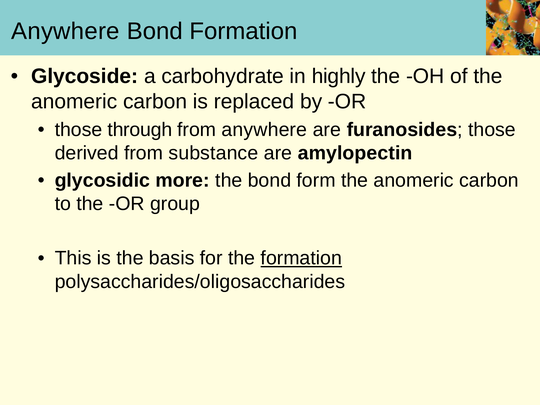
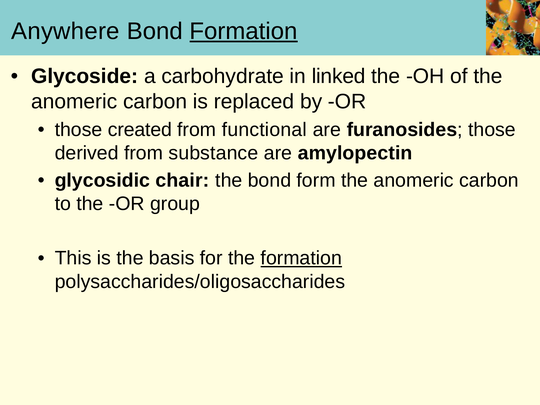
Formation underline: none -> present (244, 31)
highly: highly -> linked (339, 76)
through: through -> created (140, 130)
from anywhere: anywhere -> functional (264, 130)
more: more -> chair (182, 180)
